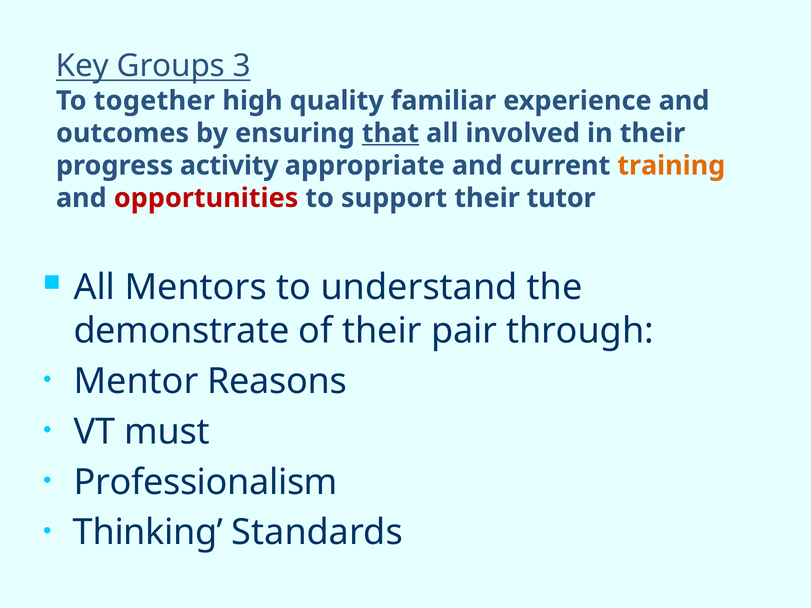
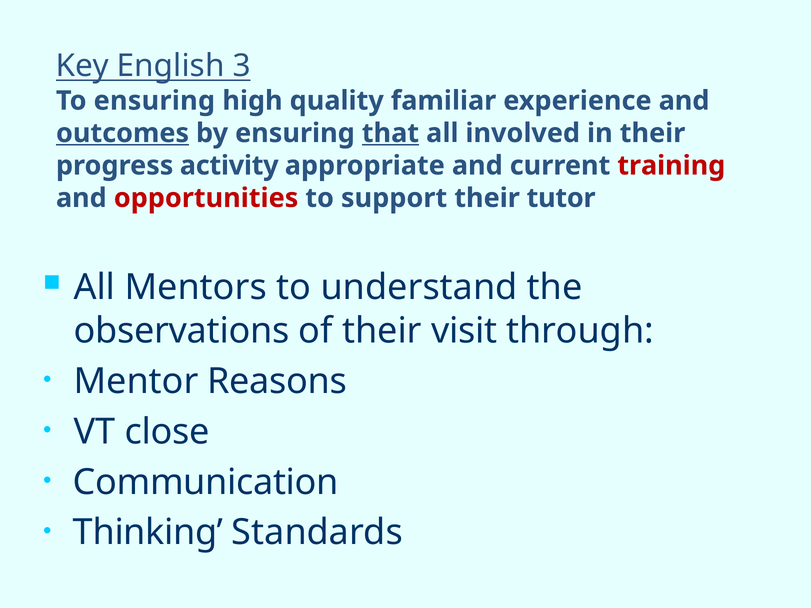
Groups: Groups -> English (171, 66)
To together: together -> ensuring (154, 101)
outcomes underline: none -> present (123, 133)
training colour: orange -> red (671, 166)
demonstrate: demonstrate -> observations (181, 331)
pair: pair -> visit (464, 331)
must: must -> close (167, 432)
Professionalism: Professionalism -> Communication (206, 482)
